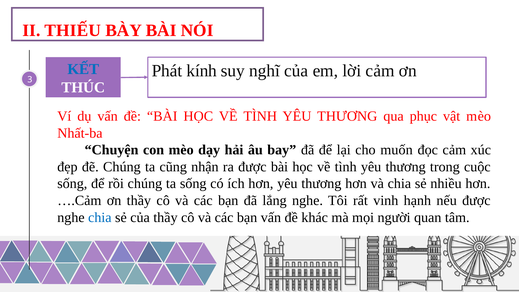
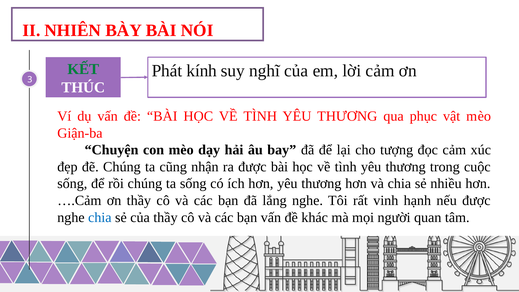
THIẾU: THIẾU -> NHIÊN (73, 30)
KẾT colour: blue -> green (83, 69)
Nhất-ba: Nhất-ba -> Giận-ba (80, 133)
muốn: muốn -> tượng (397, 150)
